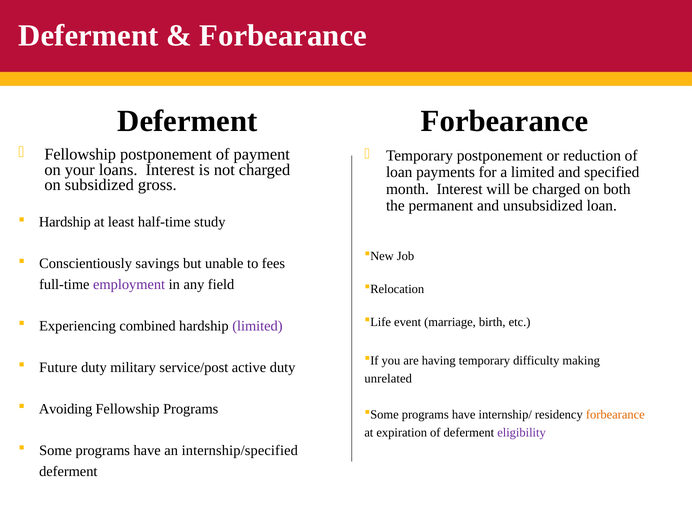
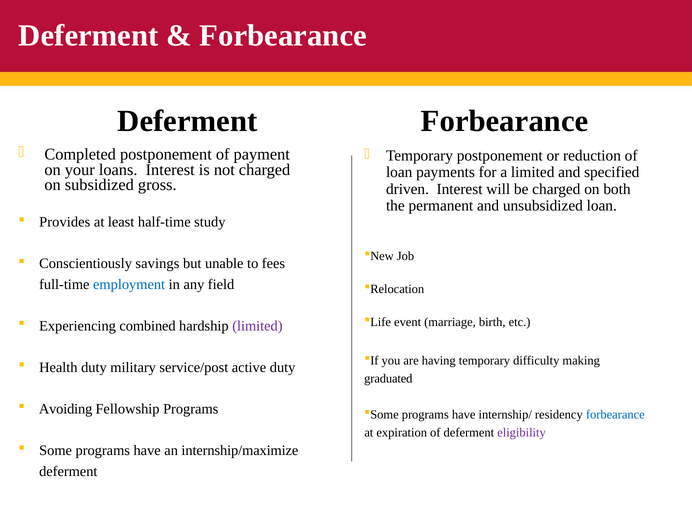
Fellowship: Fellowship -> Completed (80, 154)
month: month -> driven (408, 189)
Hardship: Hardship -> Provides (65, 222)
employment colour: purple -> blue (129, 284)
Future: Future -> Health (58, 368)
unrelated: unrelated -> graduated (388, 379)
forbearance colour: orange -> blue (615, 415)
internship/specified: internship/specified -> internship/maximize (240, 451)
